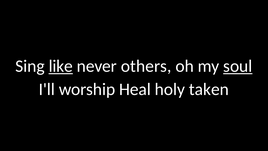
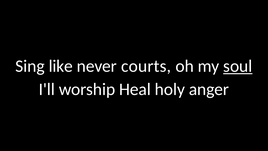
like underline: present -> none (61, 66)
others: others -> courts (146, 66)
taken: taken -> anger (209, 89)
